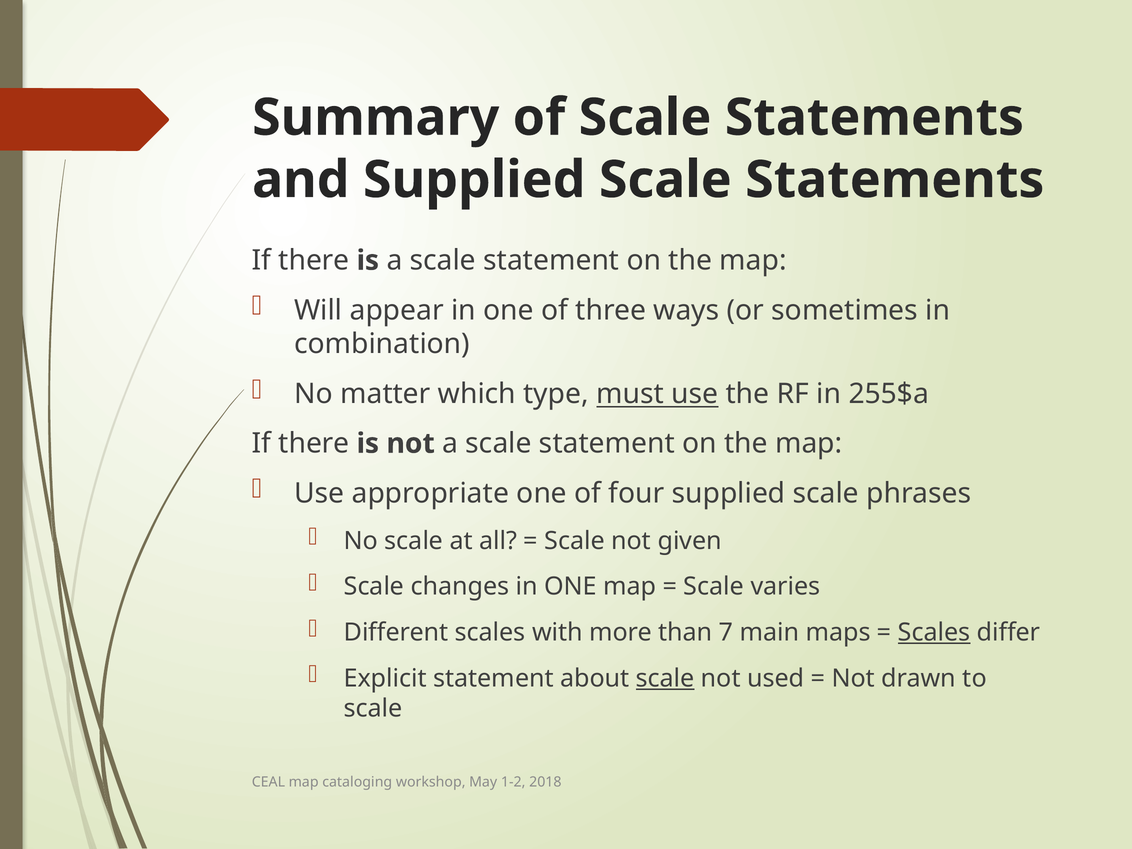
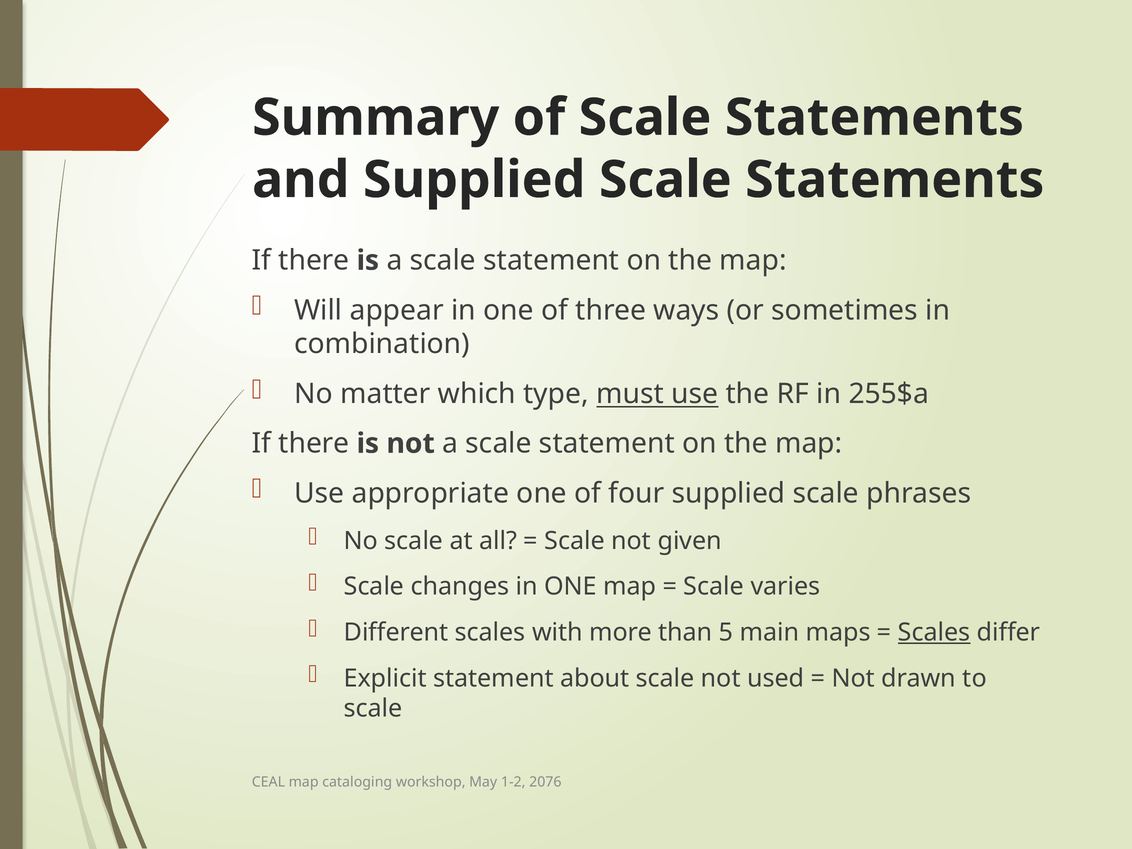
7: 7 -> 5 (726, 632)
scale underline: present -> none (665, 678)
2018: 2018 -> 2076 (545, 782)
